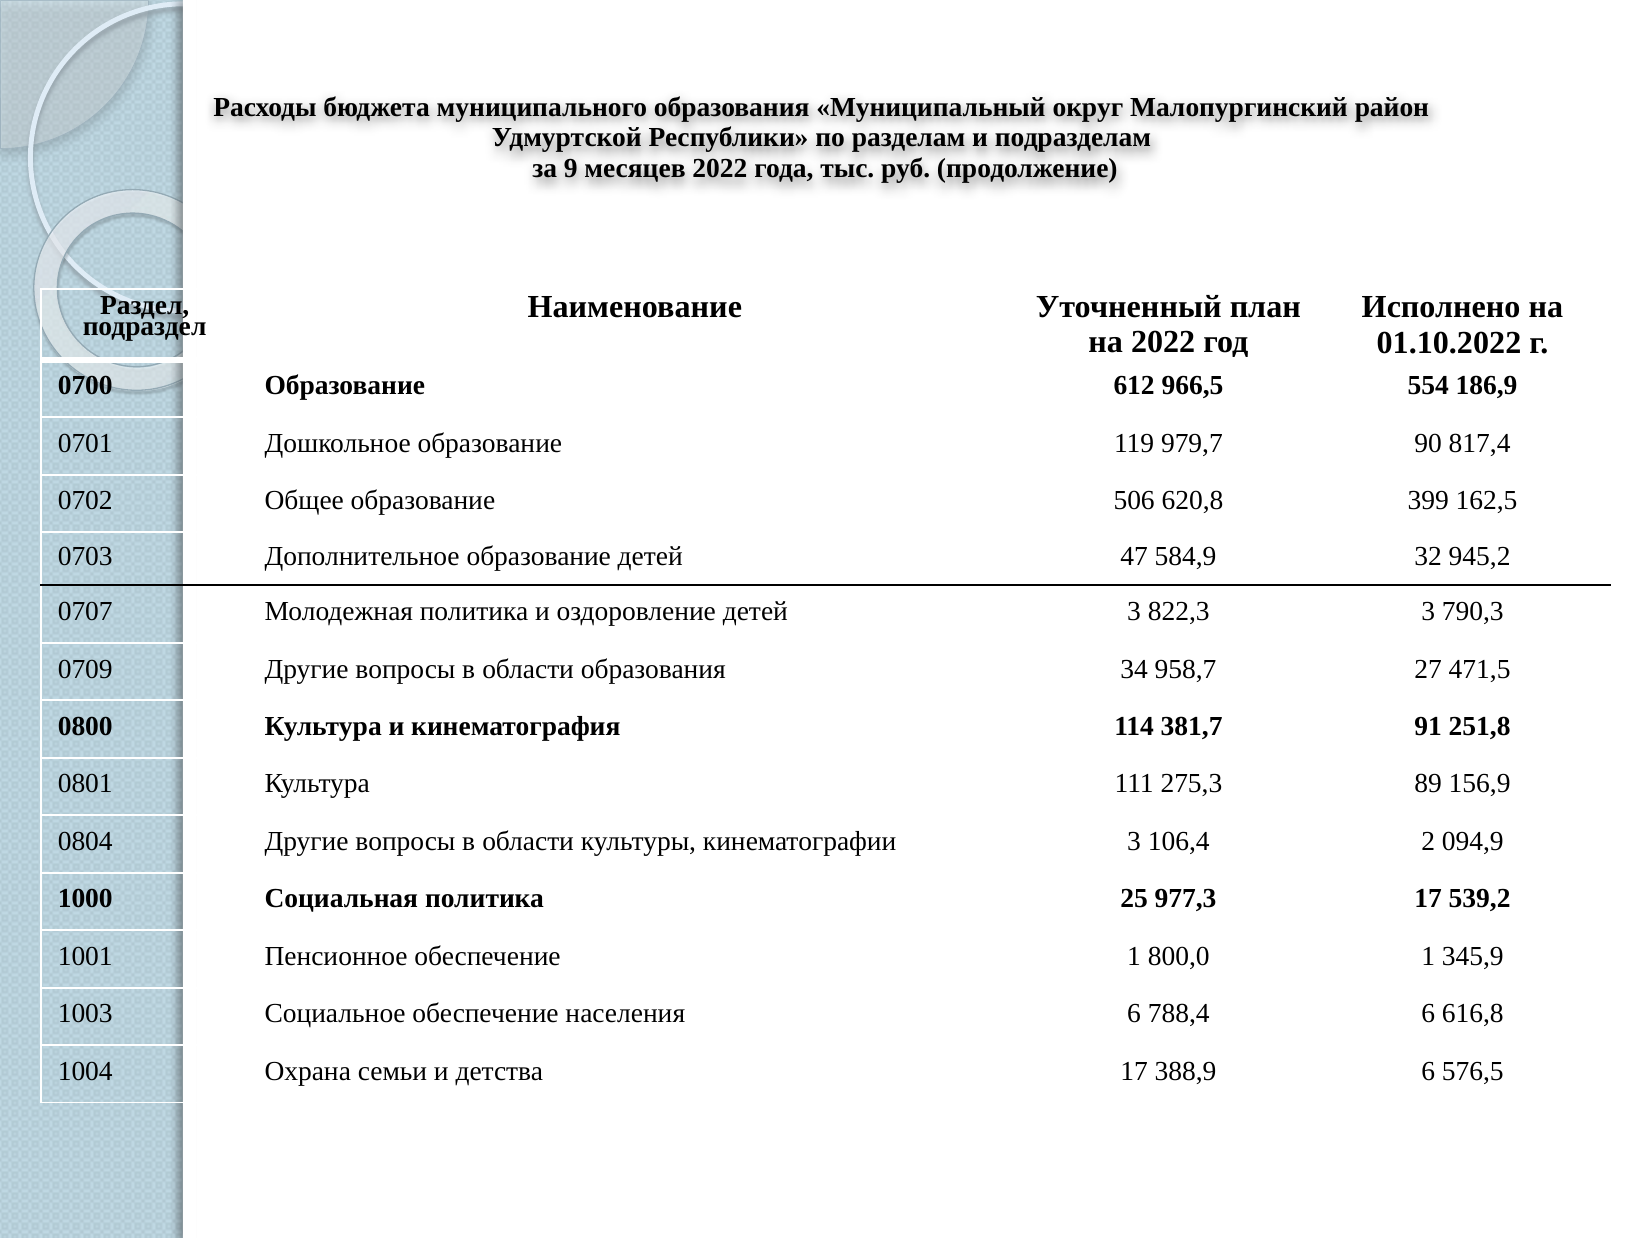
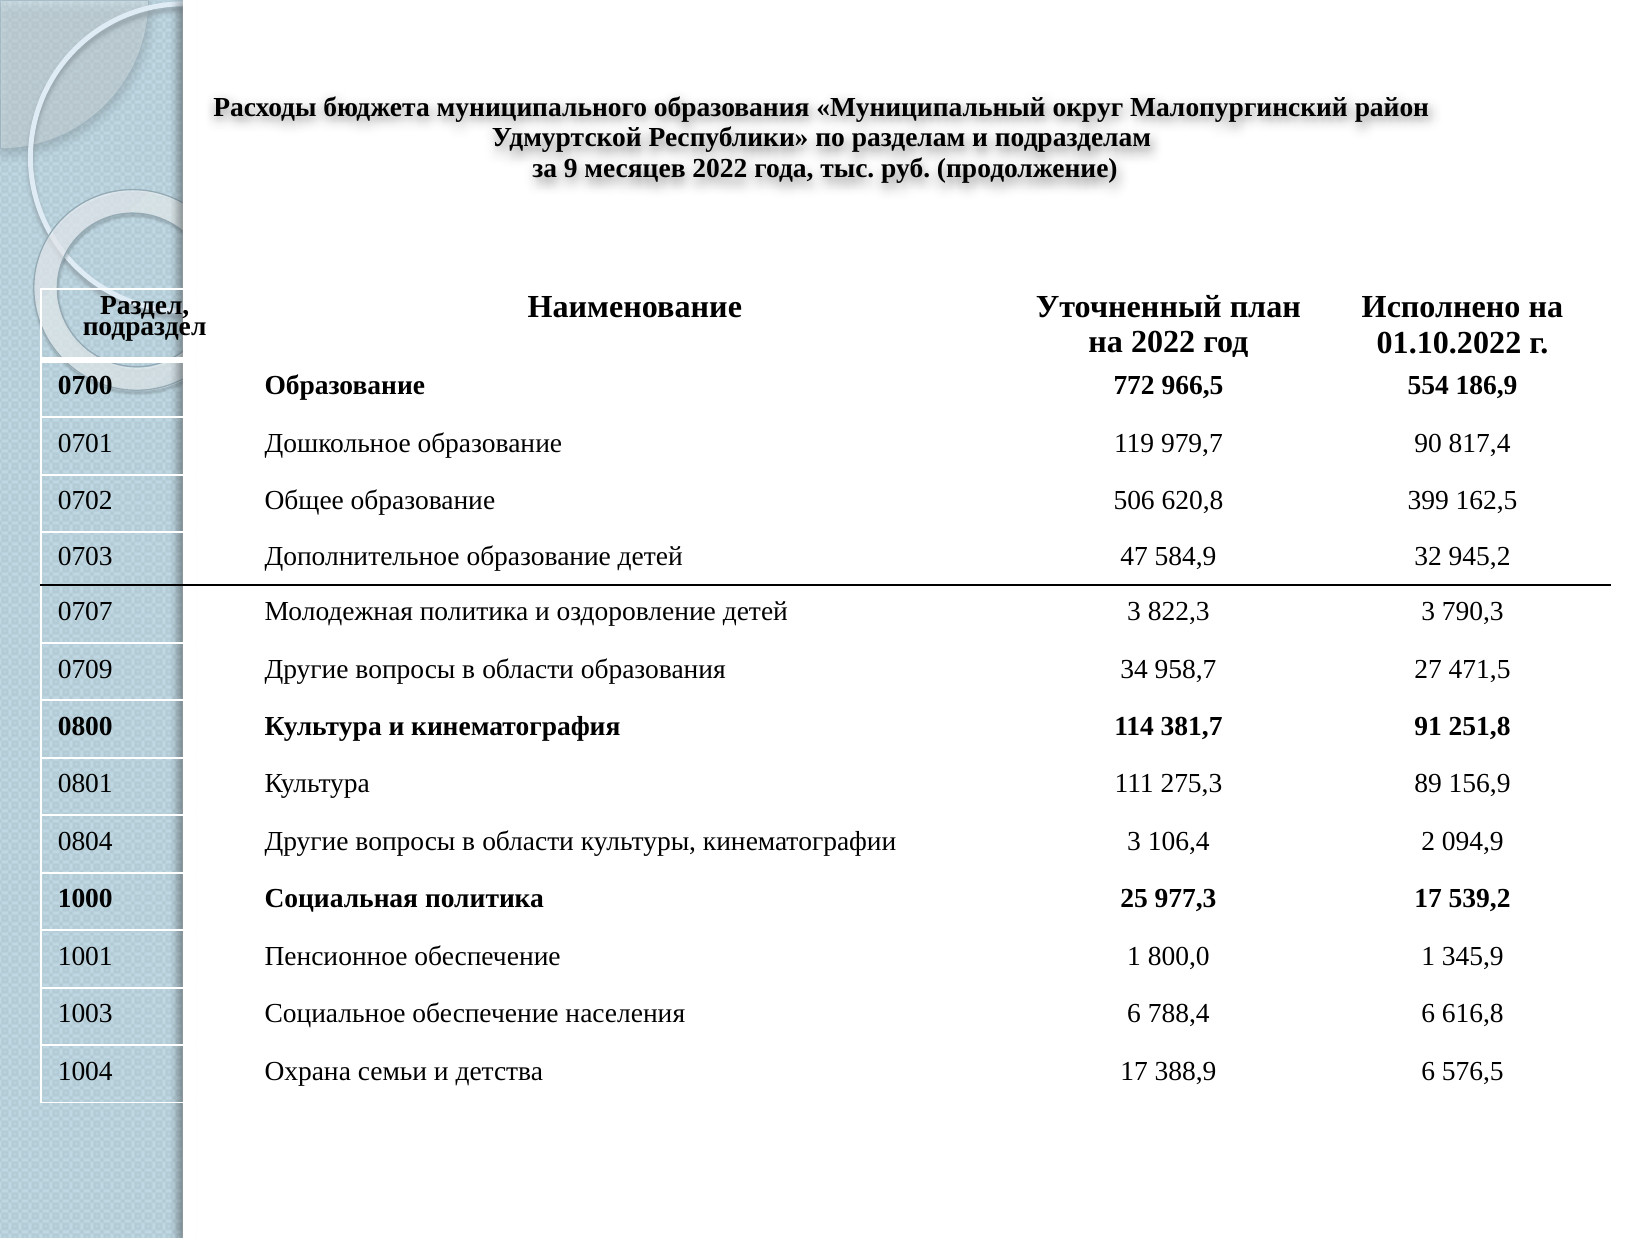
612: 612 -> 772 (1134, 386)
